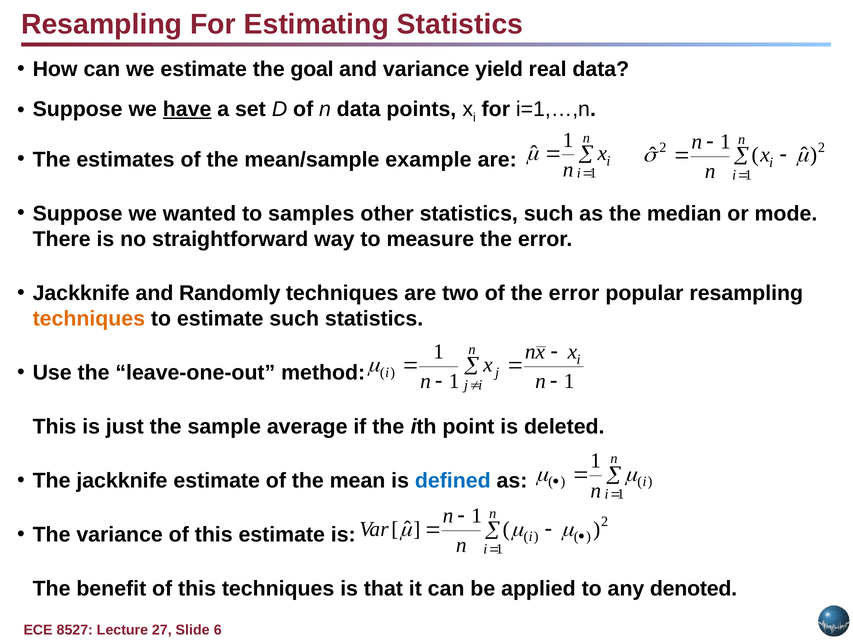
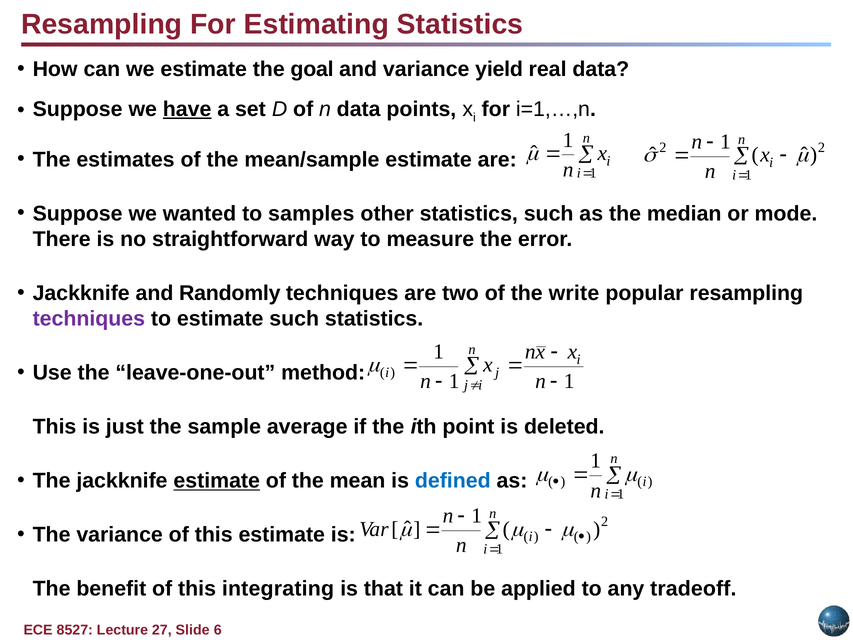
mean/sample example: example -> estimate (429, 159)
of the error: error -> write (574, 293)
techniques colour: orange -> purple (89, 319)
estimate underline: none -> present (217, 481)
this techniques: techniques -> integrating (278, 589)
denoted: denoted -> tradeoff (693, 589)
